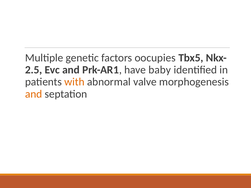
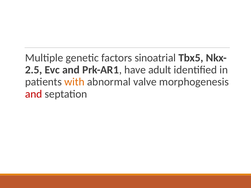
oocupies: oocupies -> sinoatrial (155, 58)
baby: baby -> adult (160, 70)
and colour: orange -> red (34, 94)
